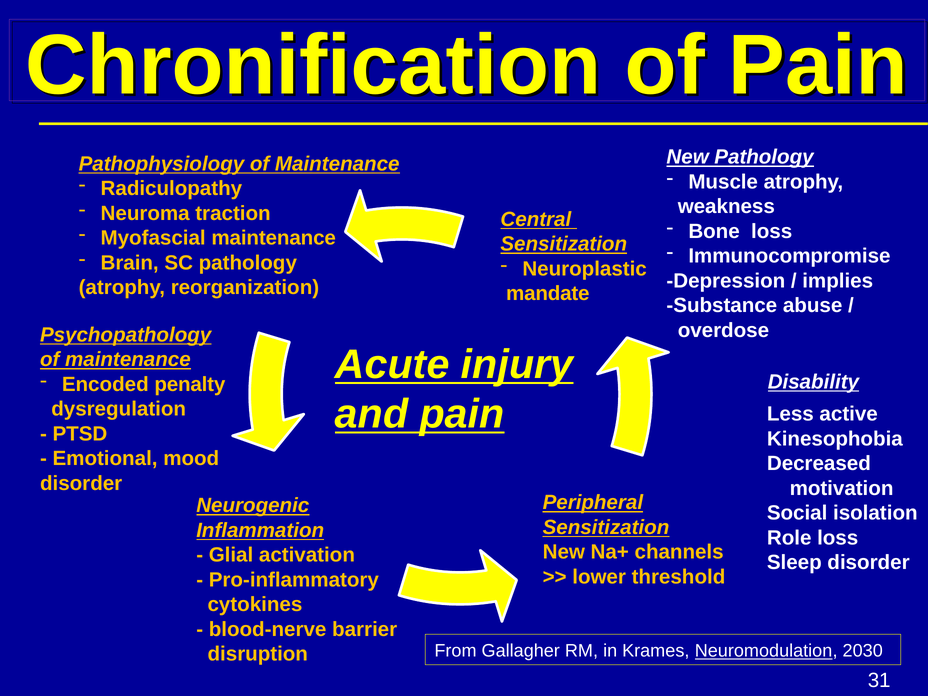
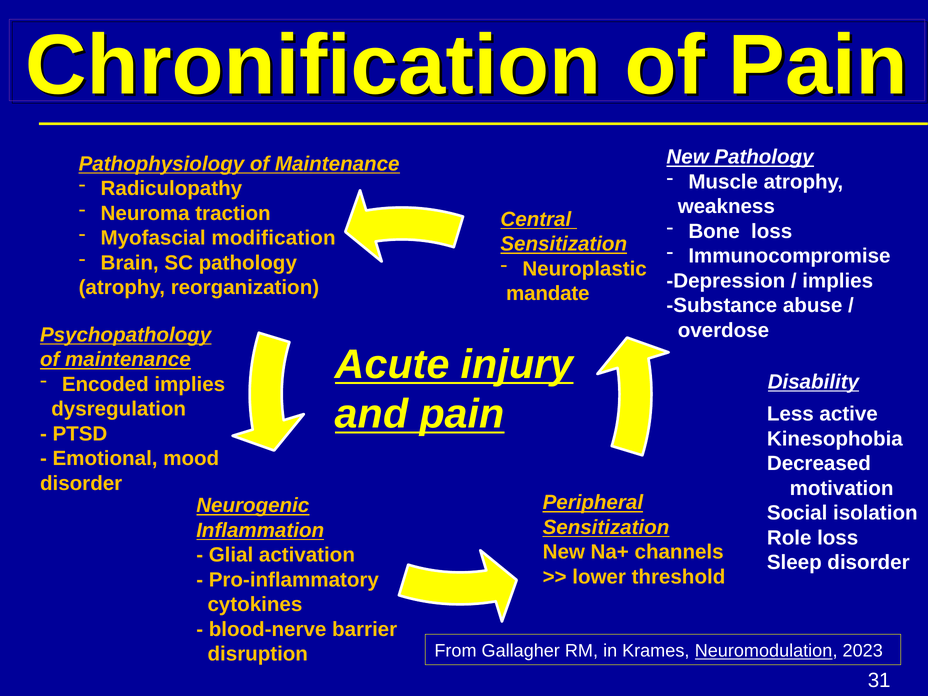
Myofascial maintenance: maintenance -> modification (273, 238)
Encoded penalty: penalty -> implies (190, 384)
2030: 2030 -> 2023 (863, 651)
